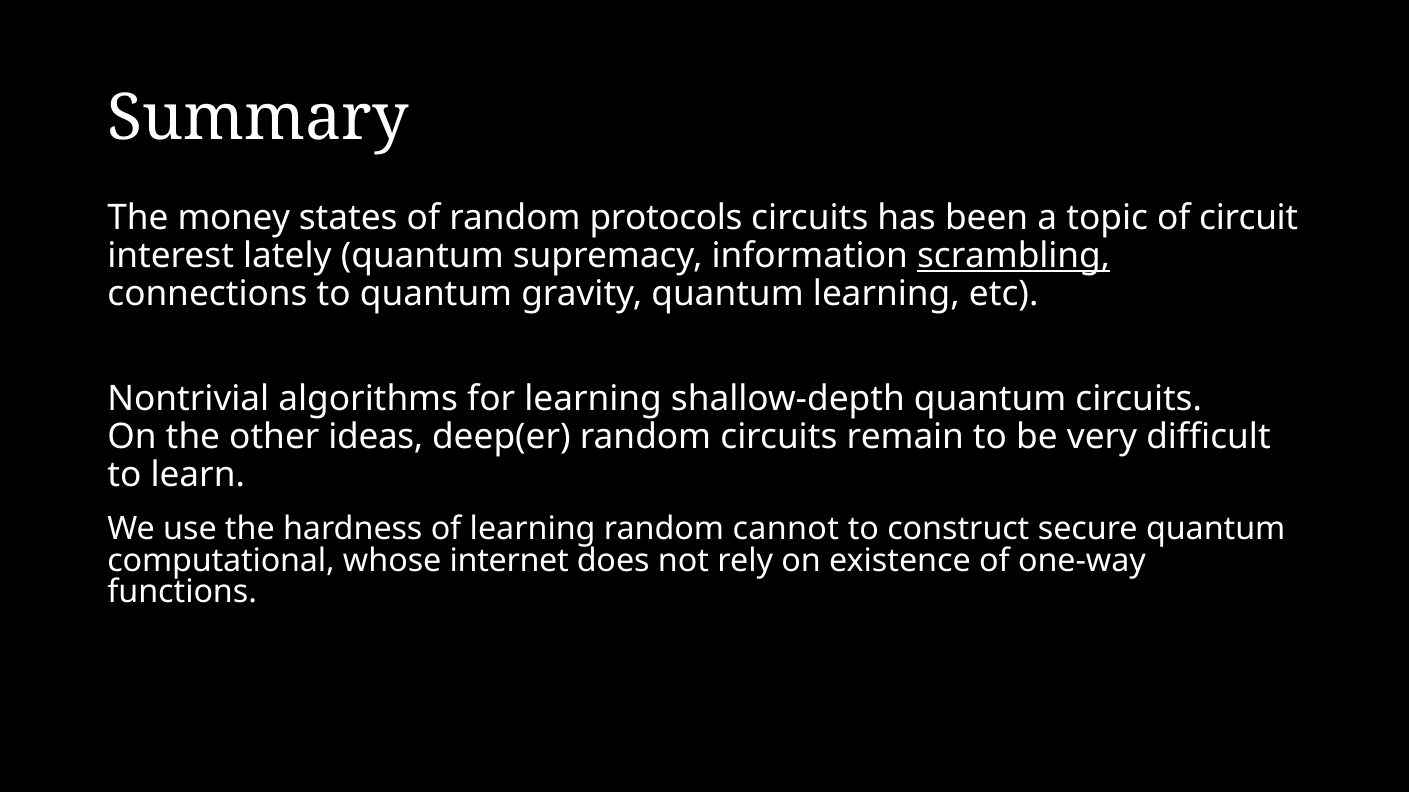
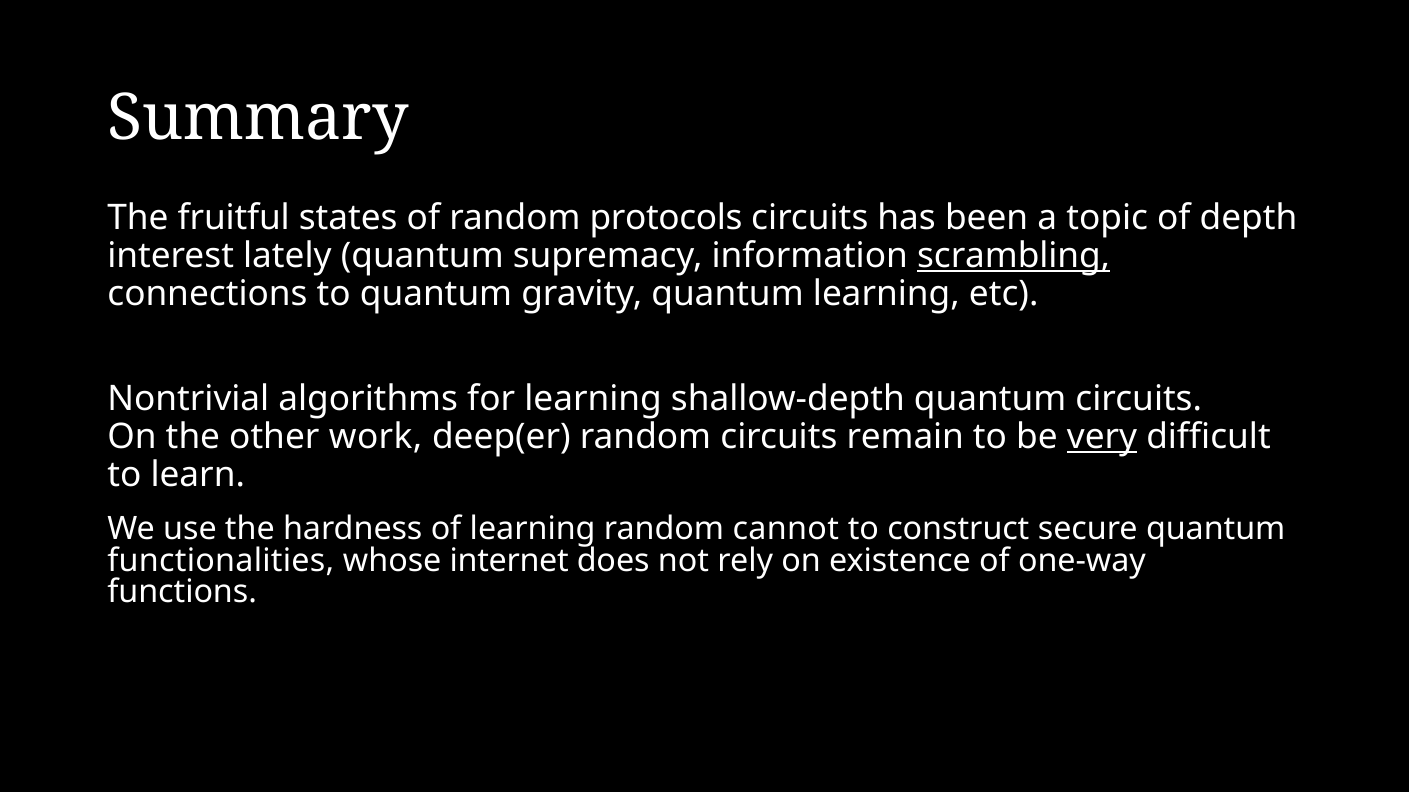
money: money -> fruitful (234, 218)
circuit: circuit -> depth (1249, 218)
ideas: ideas -> work (376, 437)
very underline: none -> present (1102, 437)
computational: computational -> functionalities (221, 561)
